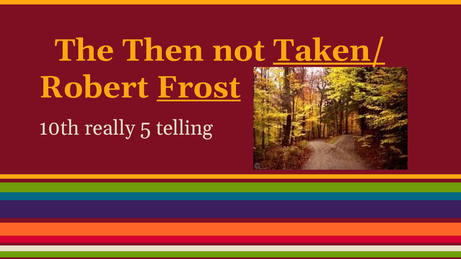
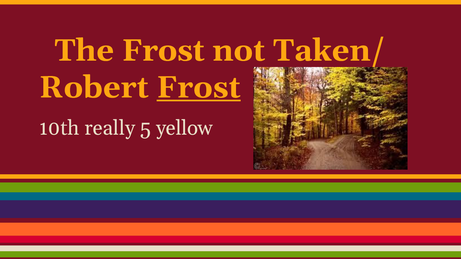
The Then: Then -> Frost (163, 51)
Taken/ underline: present -> none (329, 51)
telling: telling -> yellow (185, 128)
